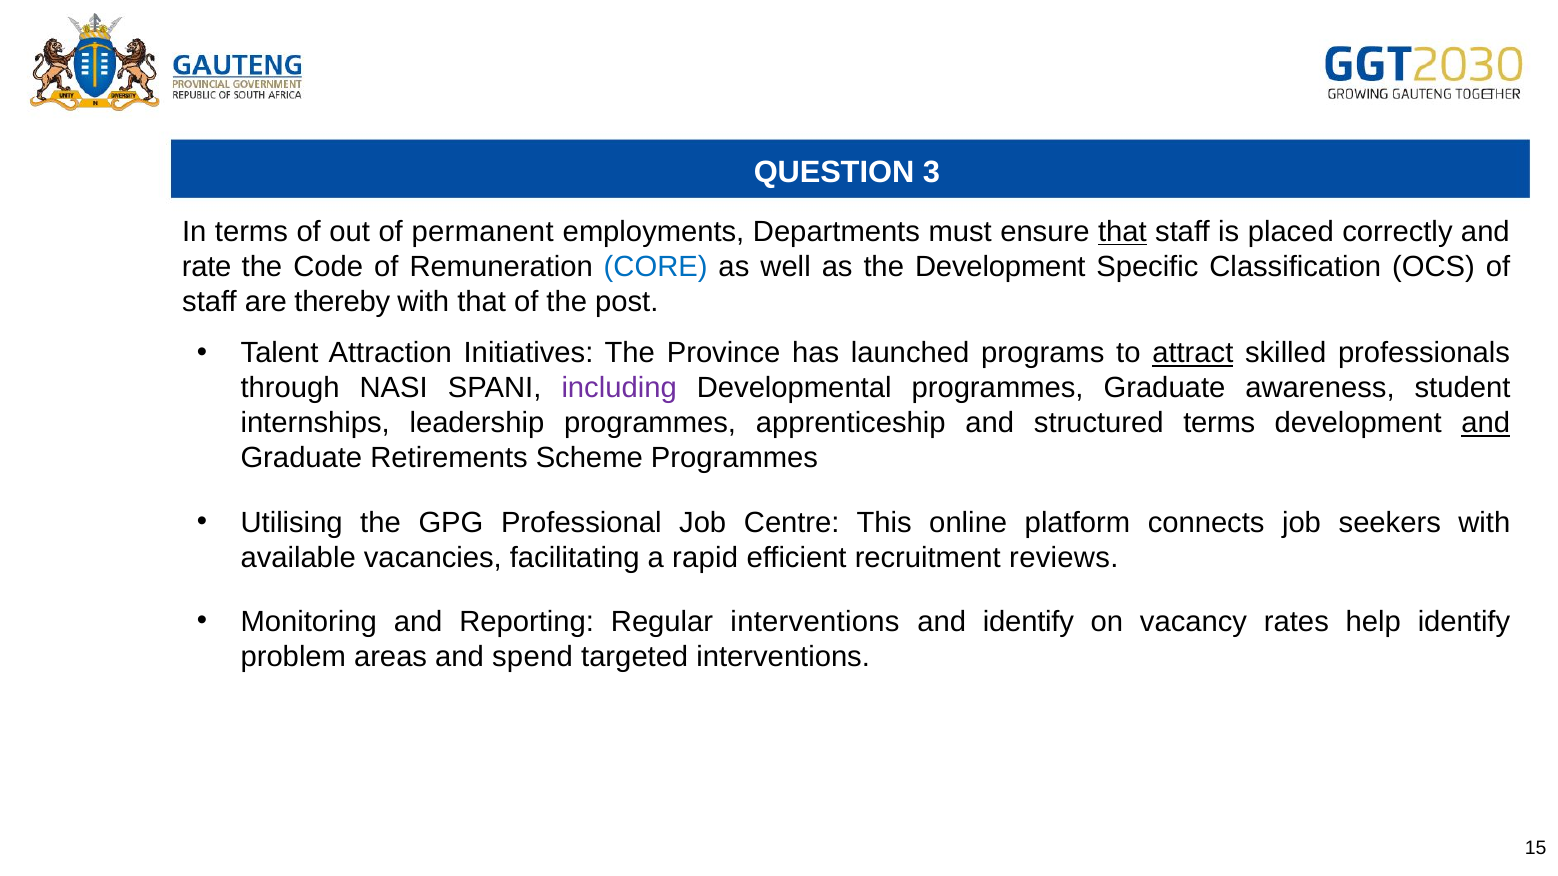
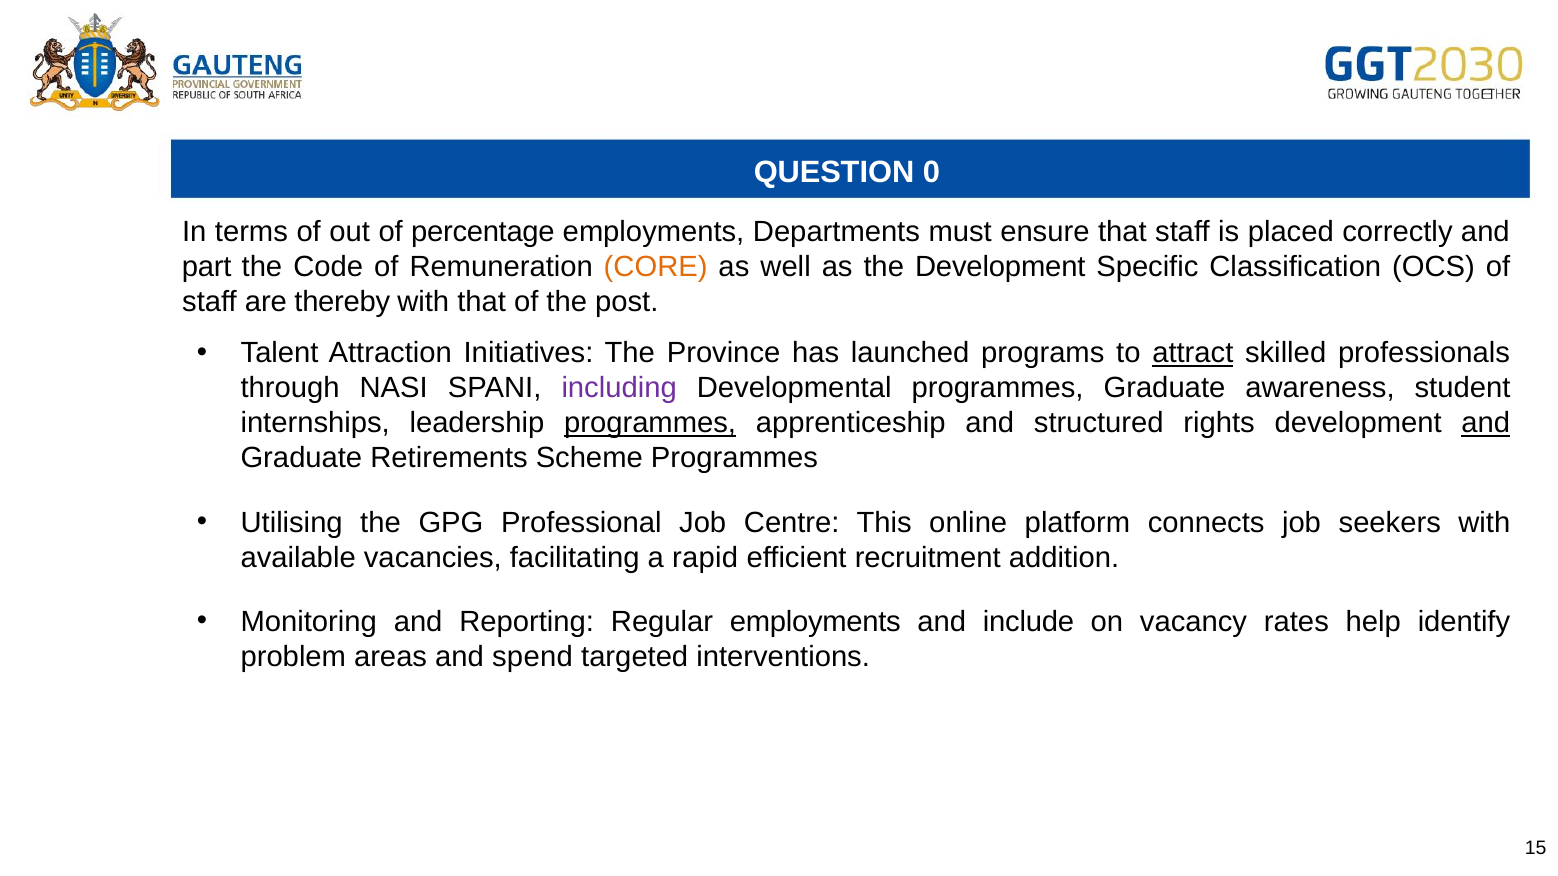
3: 3 -> 0 (931, 172)
permanent: permanent -> percentage (483, 232)
that underline: present -> none (1122, 232)
rate: rate -> part (207, 267)
CORE colour: blue -> orange (656, 267)
programmes underline: none -> present (650, 423)
structured terms: terms -> rights (1219, 423)
reviews: reviews -> addition (1064, 558)
Regular interventions: interventions -> employments (815, 622)
and identify: identify -> include (1028, 622)
